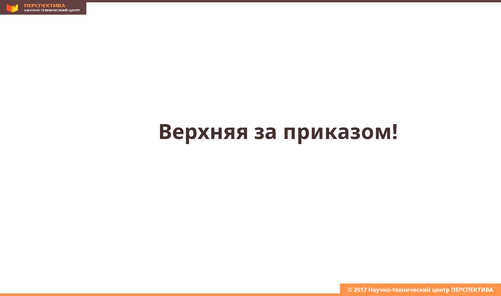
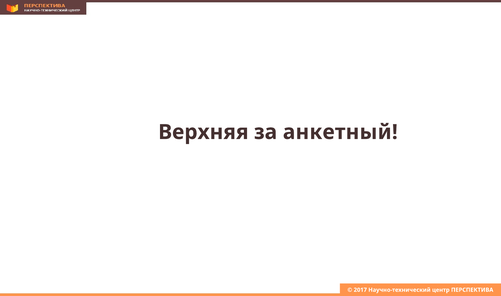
приказом: приказом -> анкетный (340, 132)
